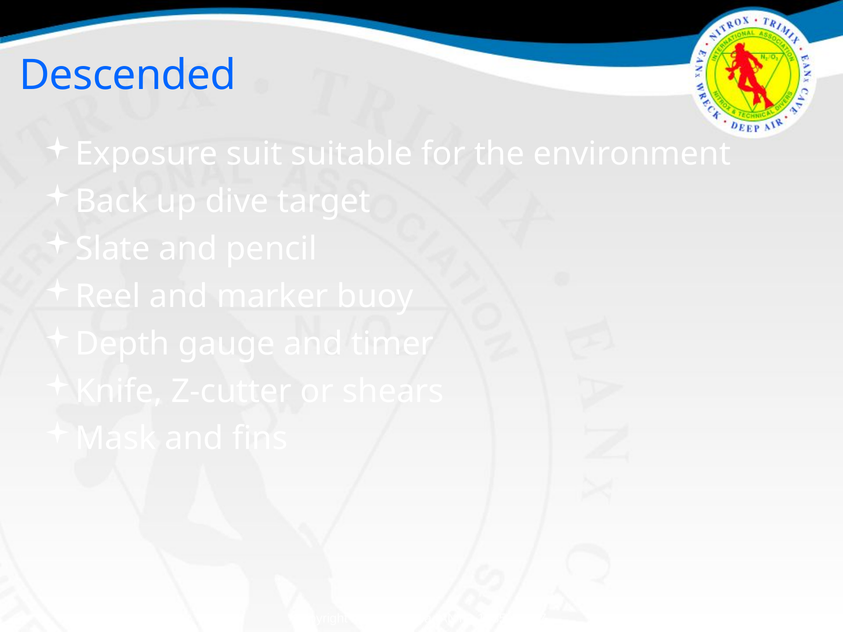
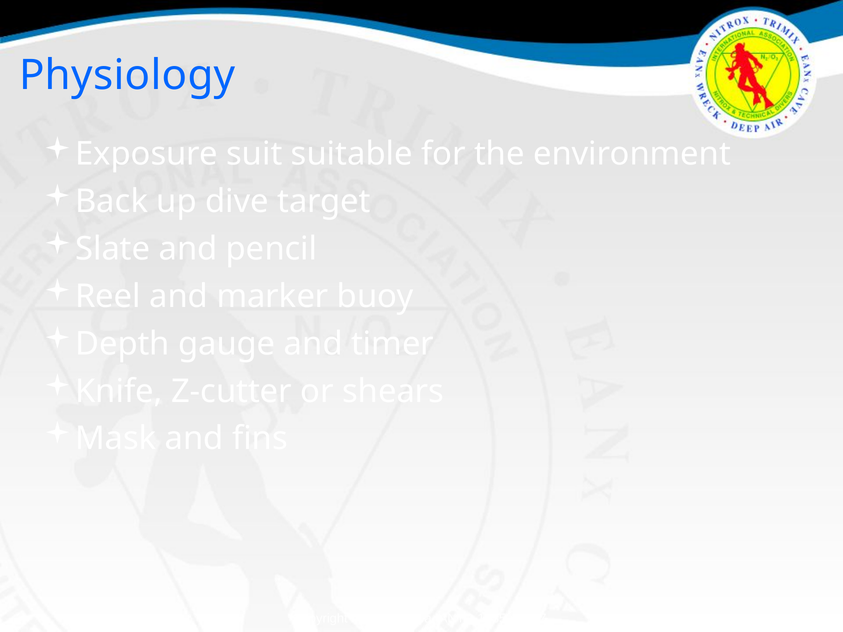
Descended: Descended -> Physiology (127, 76)
